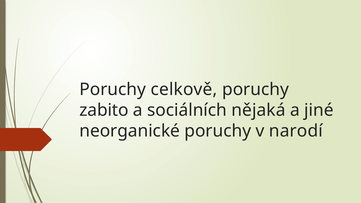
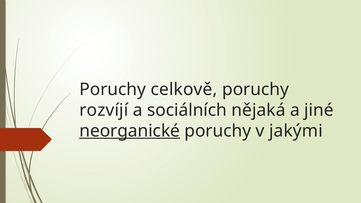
zabito: zabito -> rozvíjí (104, 110)
neorganické underline: none -> present (130, 131)
narodí: narodí -> jakými (296, 131)
